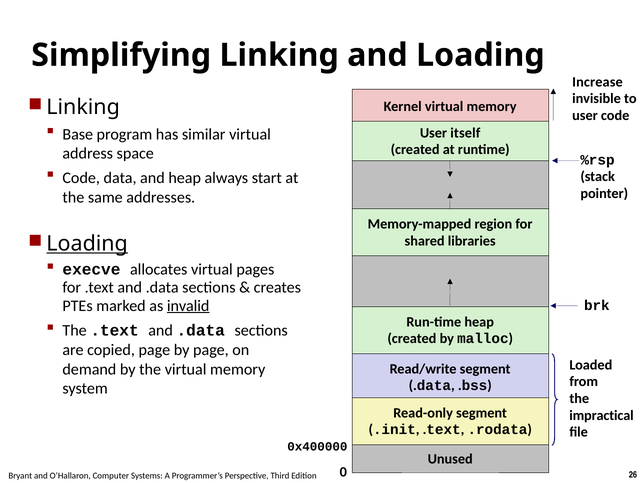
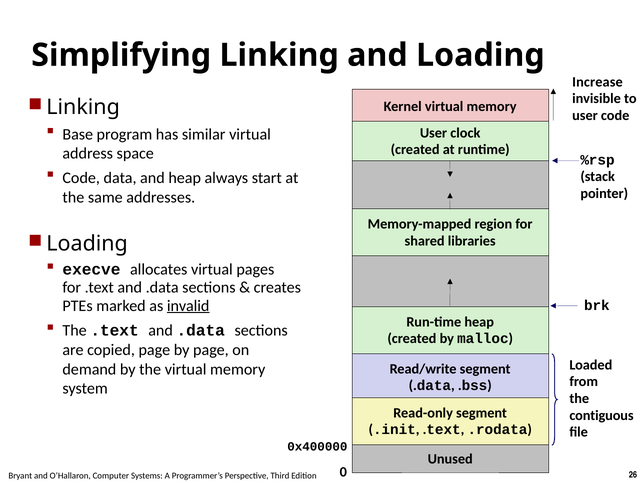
itself: itself -> clock (465, 133)
Loading underline: present -> none (87, 244)
impractical: impractical -> contiguous (601, 415)
